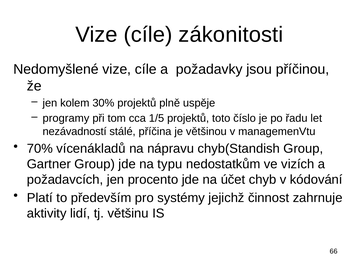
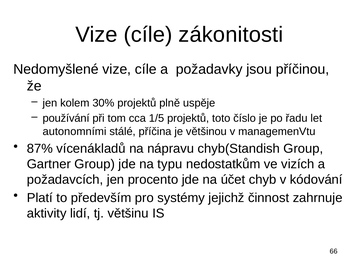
programy: programy -> používání (66, 118)
nezávadností: nezávadností -> autonomními (75, 132)
70%: 70% -> 87% (40, 149)
